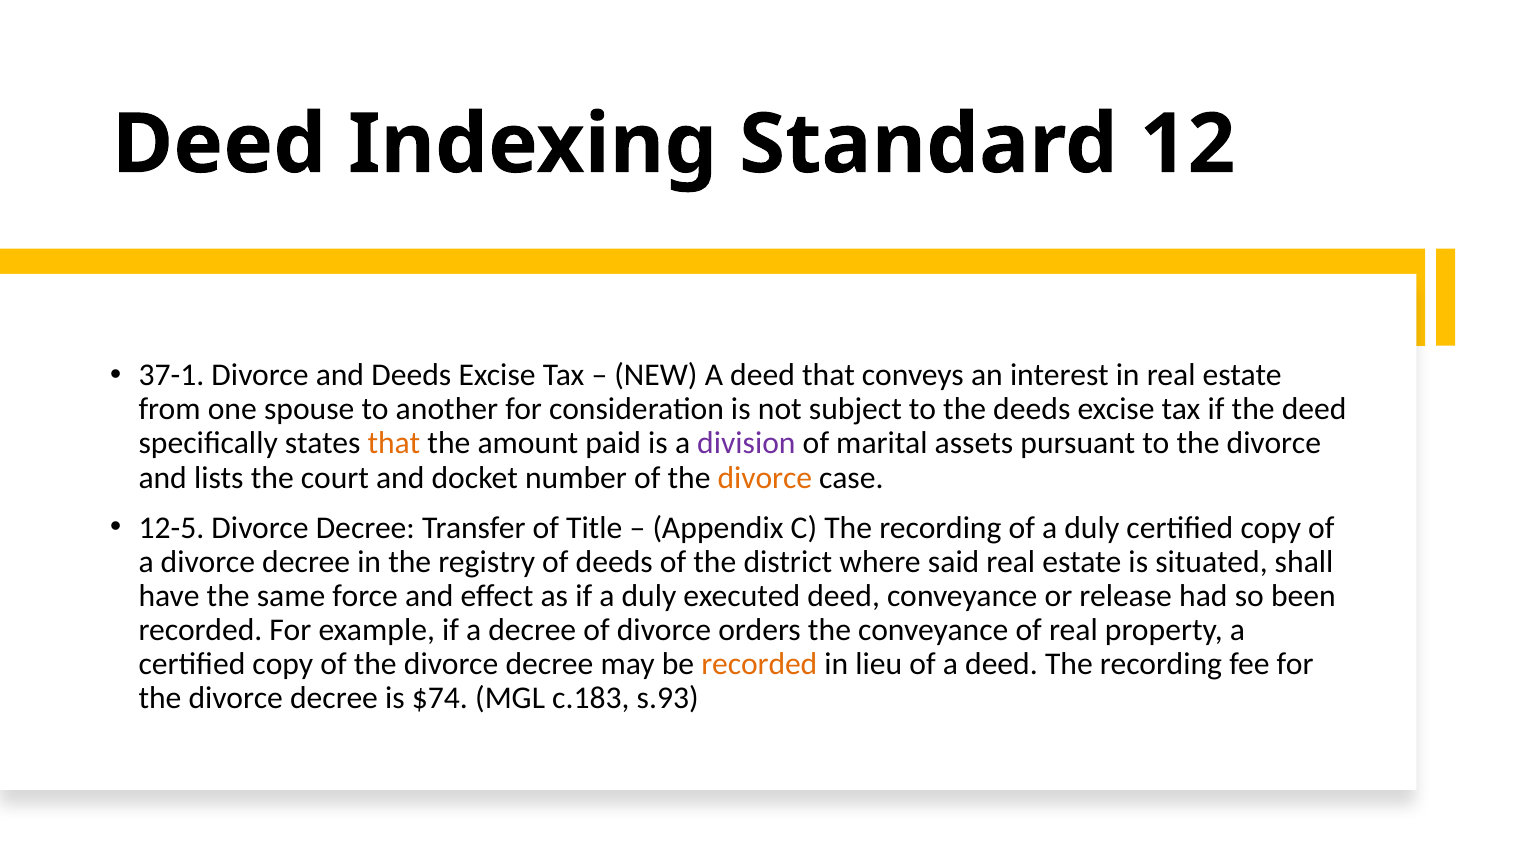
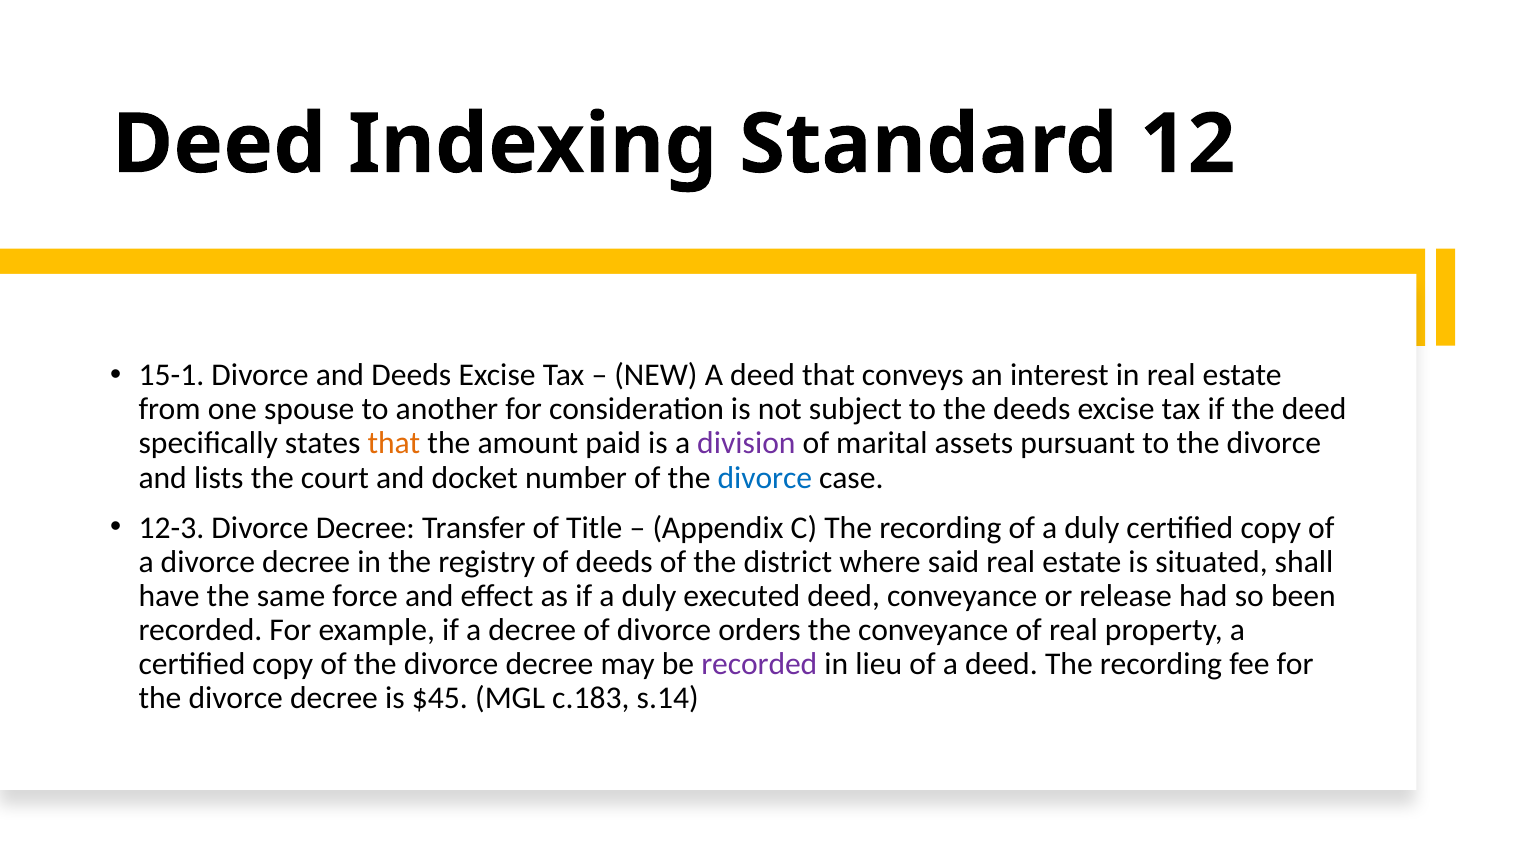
37-1: 37-1 -> 15-1 (171, 375)
divorce colour: orange -> blue (765, 478)
12-5: 12-5 -> 12-3 (171, 528)
recorded colour: orange -> purple (759, 665)
$74: $74 -> $45 (440, 699)
s.93: s.93 -> s.14 (668, 699)
